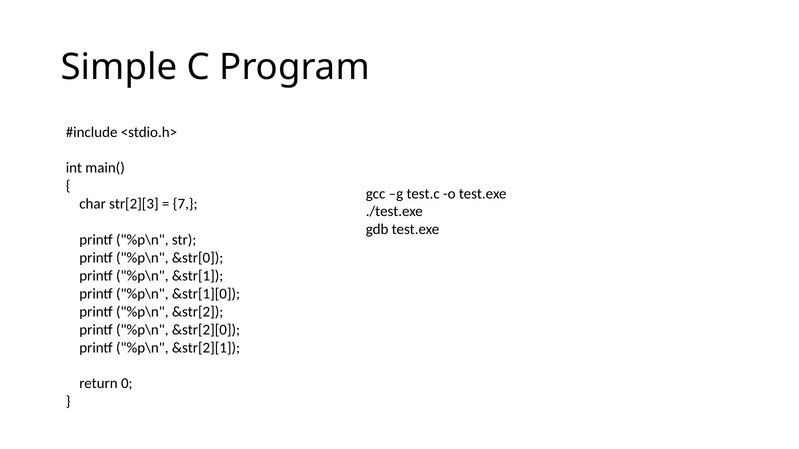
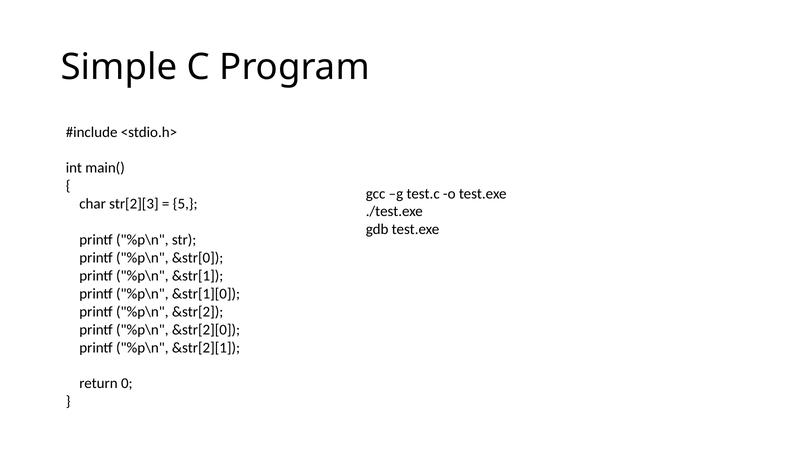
7: 7 -> 5 (185, 204)
